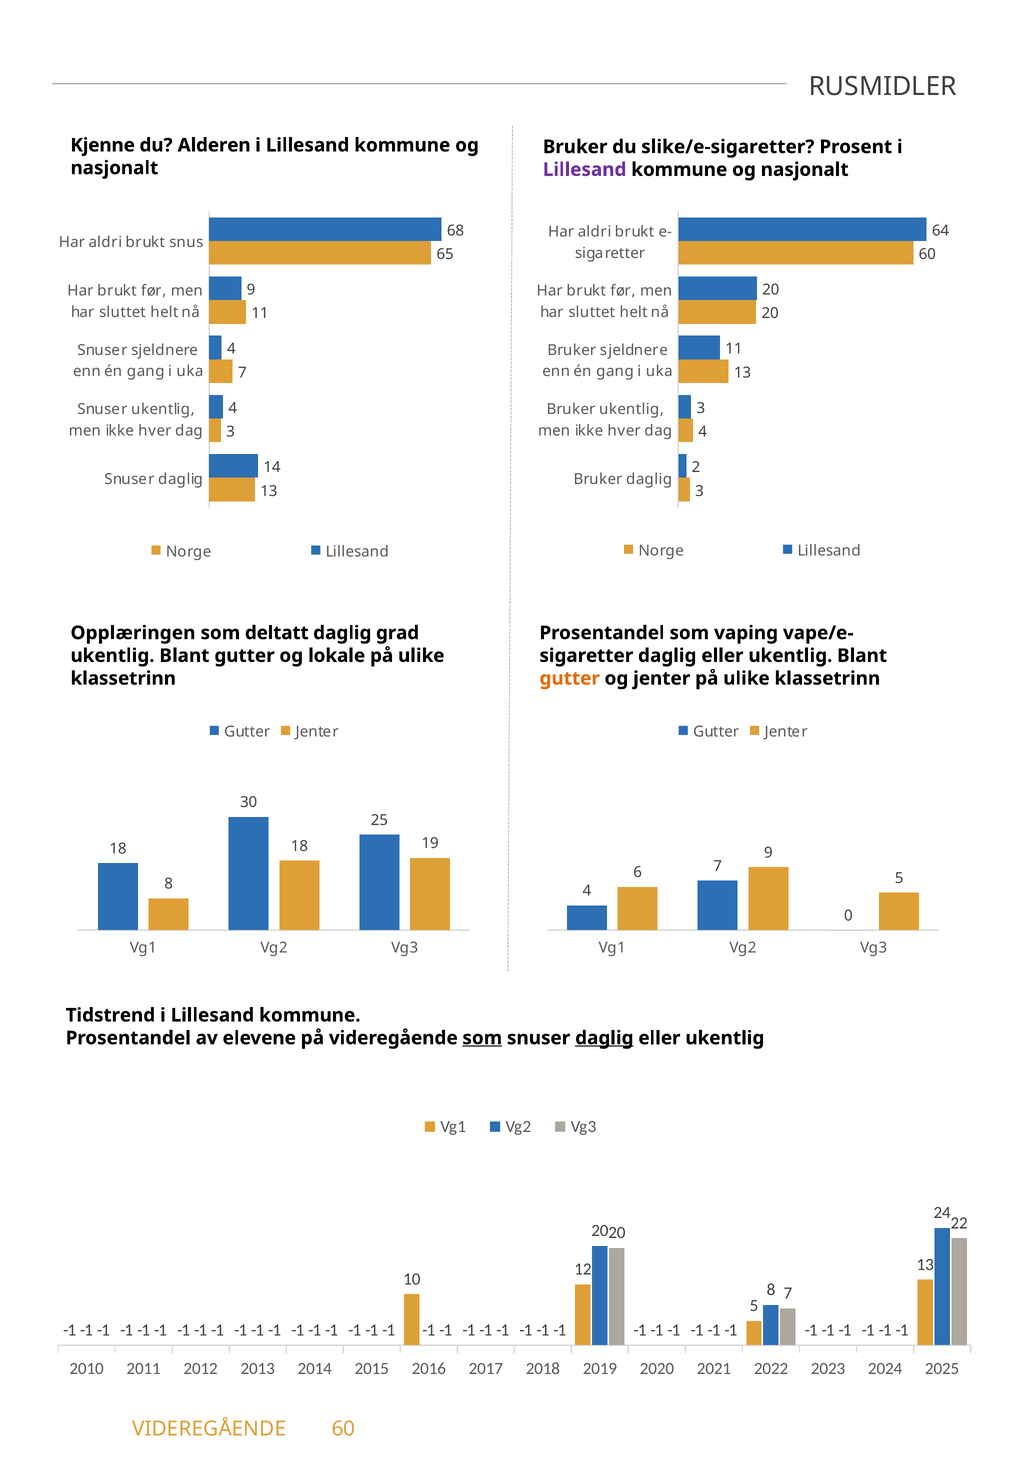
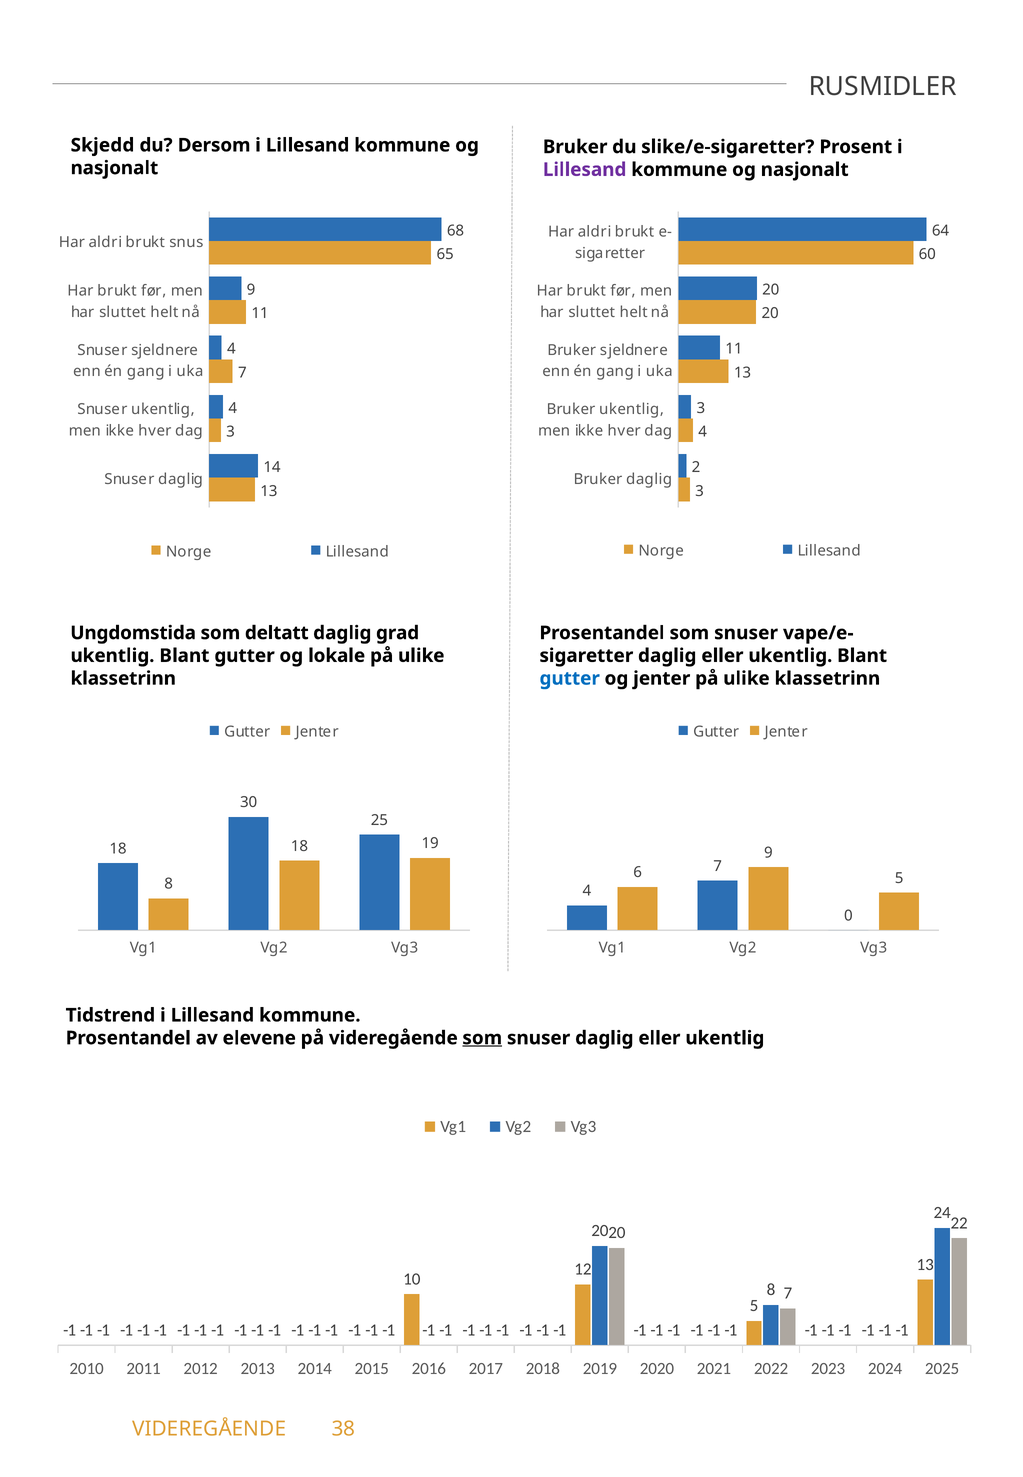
Kjenne: Kjenne -> Skjedd (102, 145)
Alderen: Alderen -> Dersom (214, 145)
Opplæringen: Opplæringen -> Ungdomstida (133, 633)
Prosentandel som vaping: vaping -> snuser (746, 633)
gutter colour: orange -> blue (570, 679)
daglig underline: present -> none (604, 1038)
VIDEREGÅENDE 60: 60 -> 38 (343, 1430)
